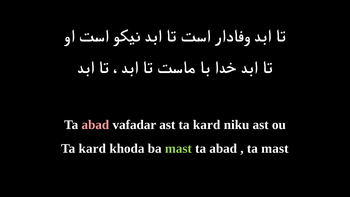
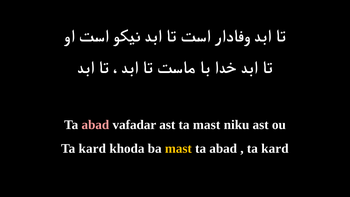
ast ta kard: kard -> mast (207, 125)
mast colour: light green -> yellow (178, 148)
mast: mast -> kard (275, 148)
